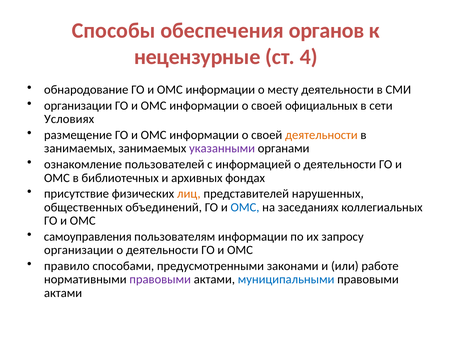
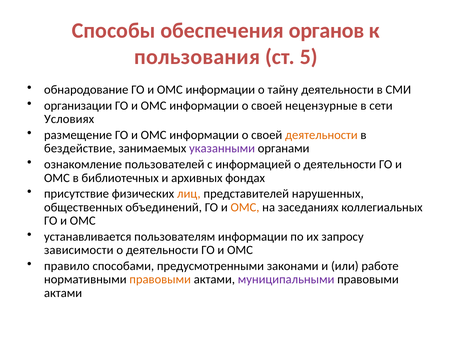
нецензурные: нецензурные -> пользования (197, 57)
4: 4 -> 5 (309, 57)
месту: месту -> тайну (283, 90)
официальных: официальных -> нецензурные (321, 106)
занимаемых: занимаемых -> бездействие (80, 149)
ОМС colour: blue -> orange (245, 207)
самоуправления: самоуправления -> устанавливается (88, 237)
организации: организации -> зависимости (79, 250)
правовыми colour: purple -> orange (160, 280)
муниципальными colour: blue -> purple (286, 280)
